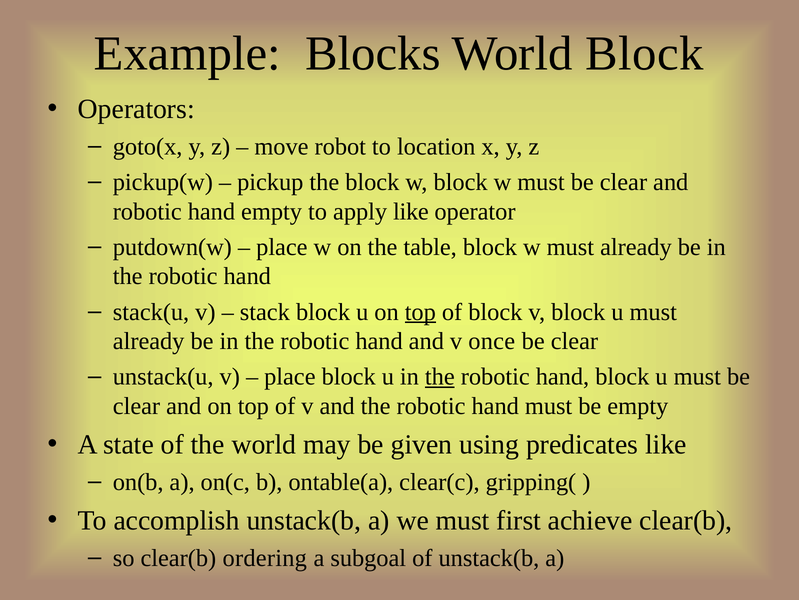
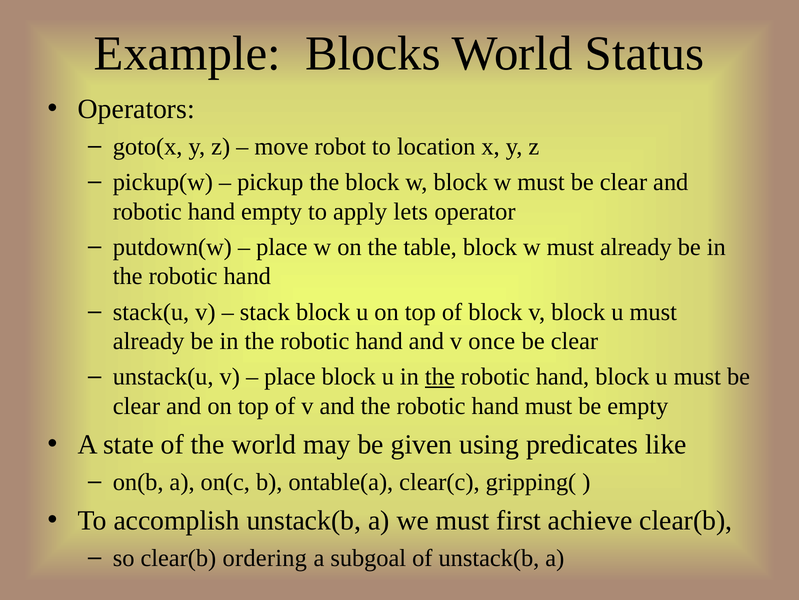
World Block: Block -> Status (645, 53)
apply like: like -> lets (411, 211)
top underline: present -> none (420, 312)
